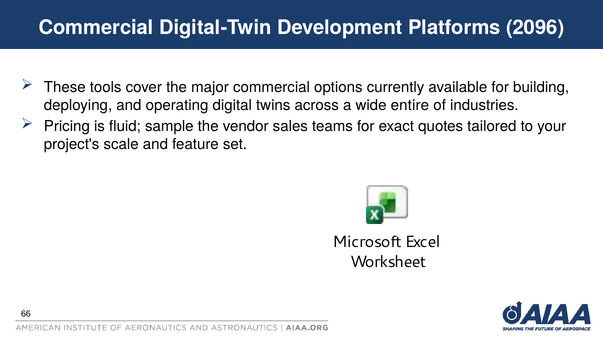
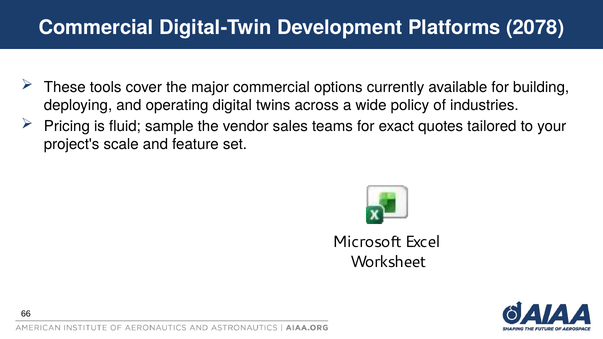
2096: 2096 -> 2078 (535, 28)
entire: entire -> policy (410, 105)
